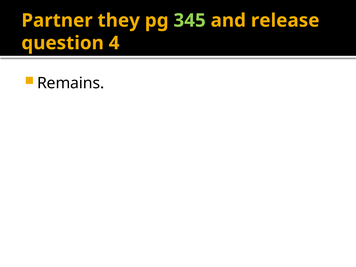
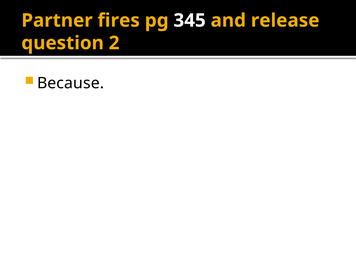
they: they -> fires (119, 20)
345 colour: light green -> white (190, 20)
4: 4 -> 2 (114, 43)
Remains: Remains -> Because (71, 83)
